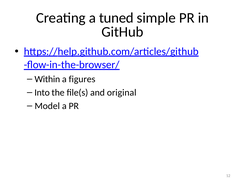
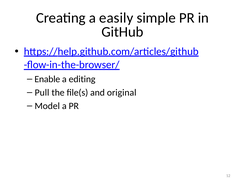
tuned: tuned -> easily (116, 18)
Within: Within -> Enable (47, 79)
figures: figures -> editing (82, 79)
Into: Into -> Pull (42, 92)
